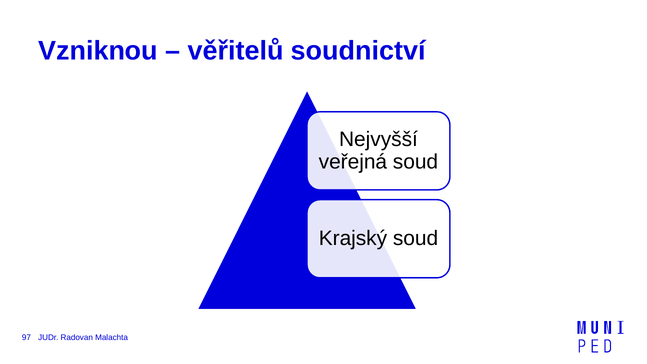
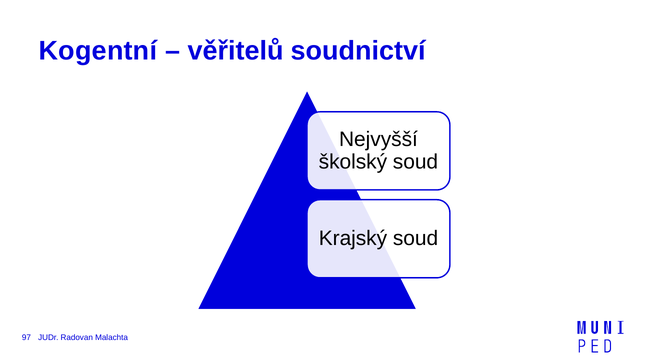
Vzniknou: Vzniknou -> Kogentní (98, 51)
veřejná: veřejná -> školský (353, 162)
